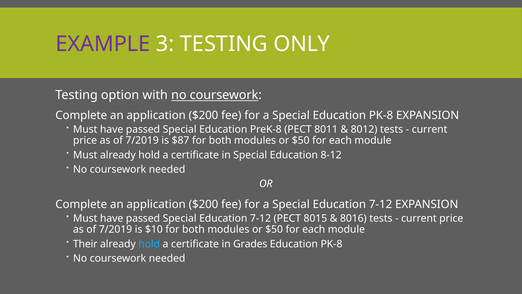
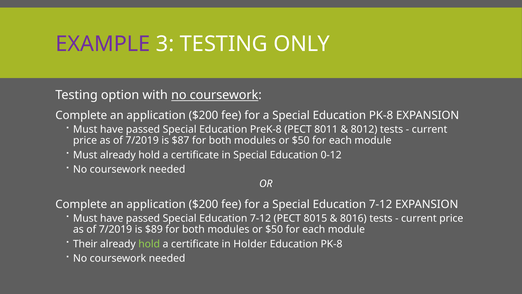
8-12: 8-12 -> 0-12 (331, 155)
$10: $10 -> $89 (154, 229)
hold colour: light blue -> light green (149, 244)
Grades: Grades -> Holder (250, 244)
